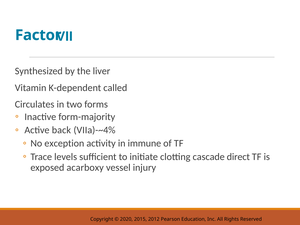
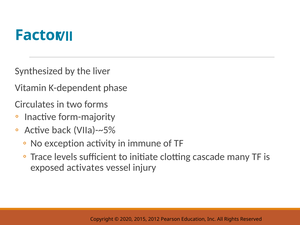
called: called -> phase (115, 88)
a)-~4%: a)-~4% -> a)-~5% (101, 130)
direct: direct -> many (238, 157)
acarboxy: acarboxy -> activates (85, 168)
